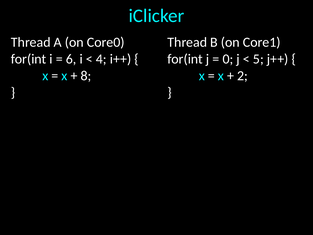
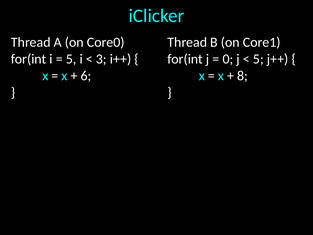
6: 6 -> 5 (71, 59)
4: 4 -> 3 (101, 59)
8: 8 -> 6 (86, 76)
2: 2 -> 8 (243, 76)
